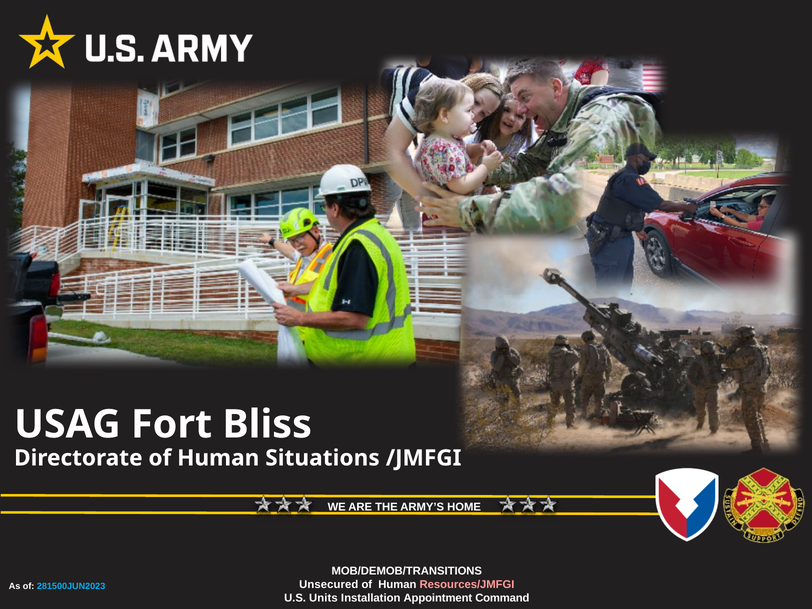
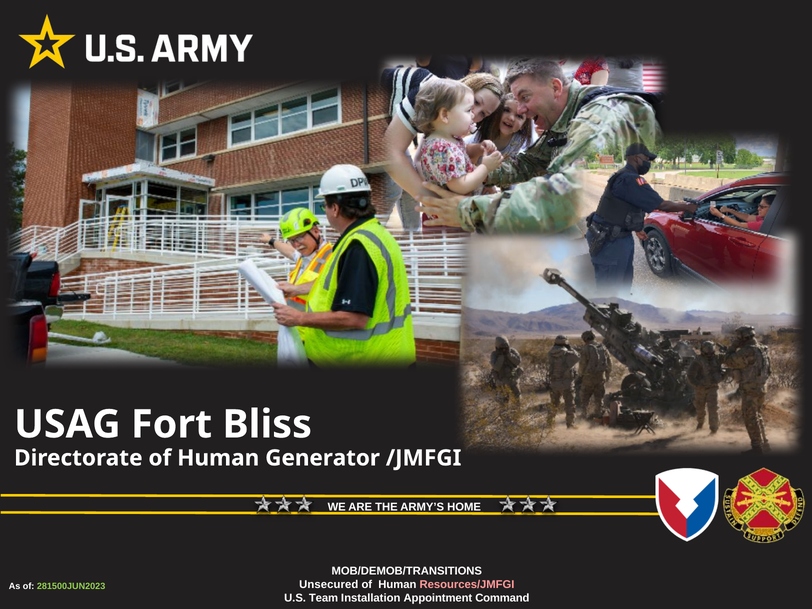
Situations: Situations -> Generator (323, 458)
281500JUN2023 colour: light blue -> light green (71, 586)
Units: Units -> Team (324, 598)
